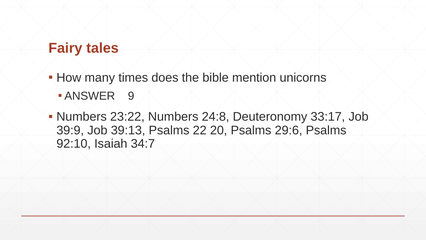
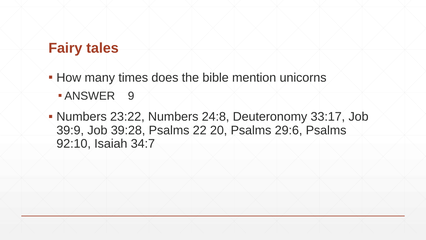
39:13: 39:13 -> 39:28 (128, 130)
